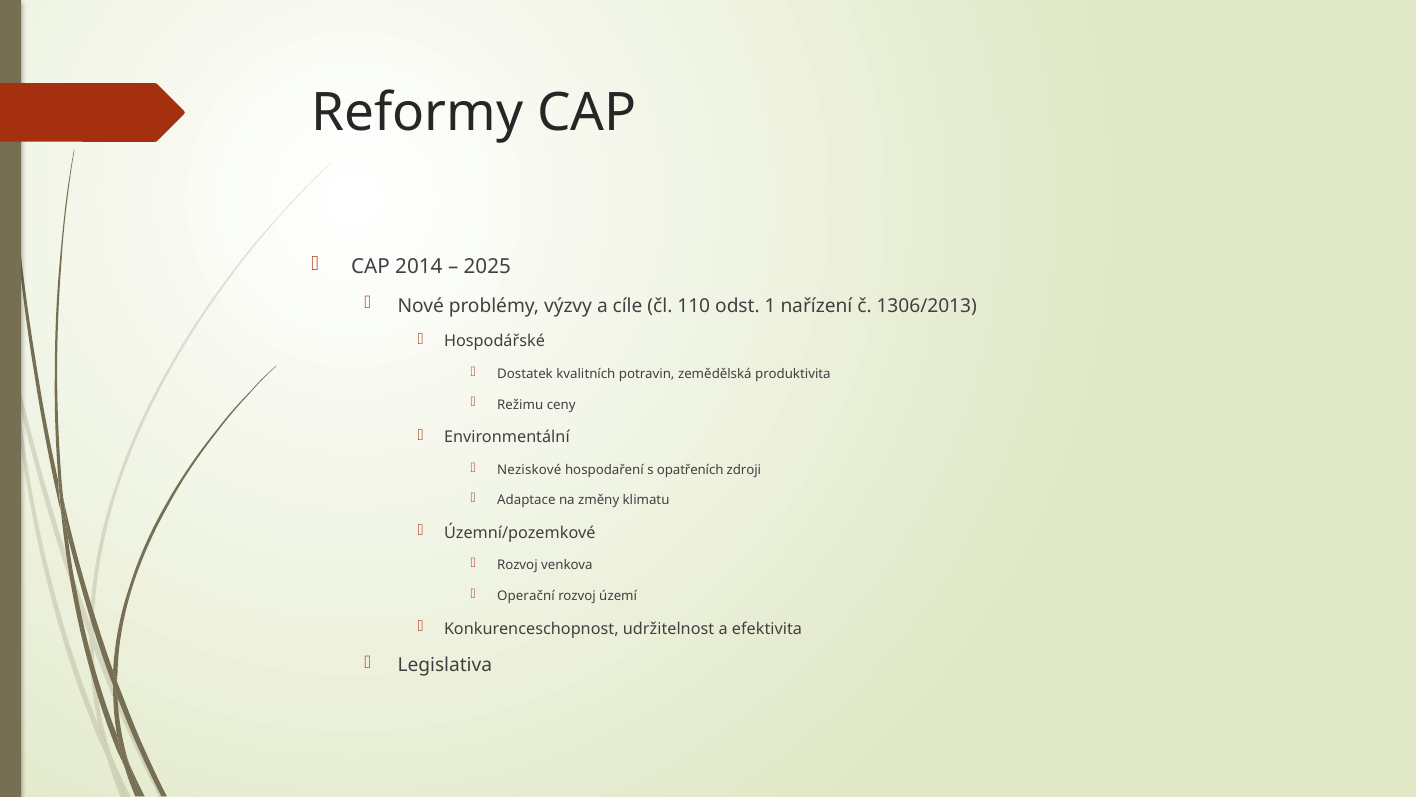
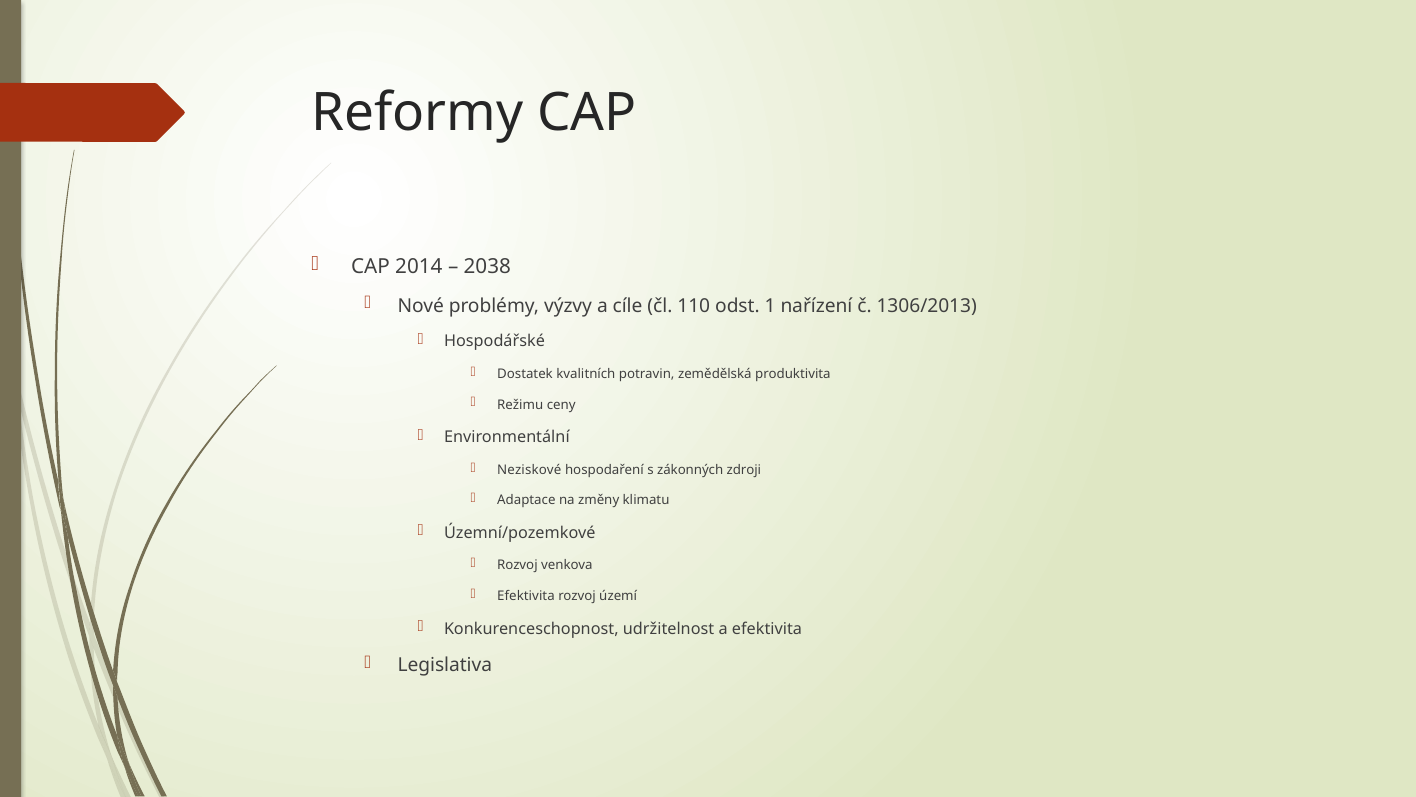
2025: 2025 -> 2038 (487, 267)
opatřeních: opatřeních -> zákonných (690, 469)
Operační: Operační -> Efektivita (526, 596)
